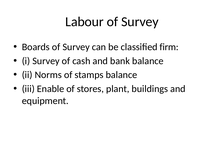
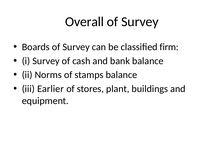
Labour: Labour -> Overall (85, 22)
Enable: Enable -> Earlier (50, 89)
